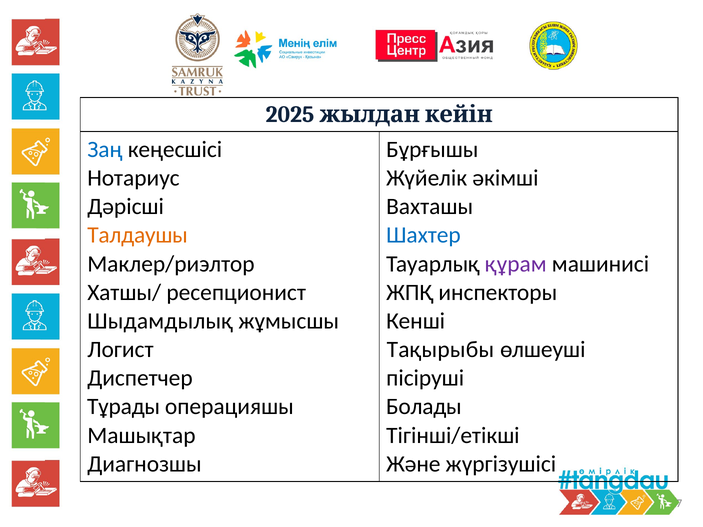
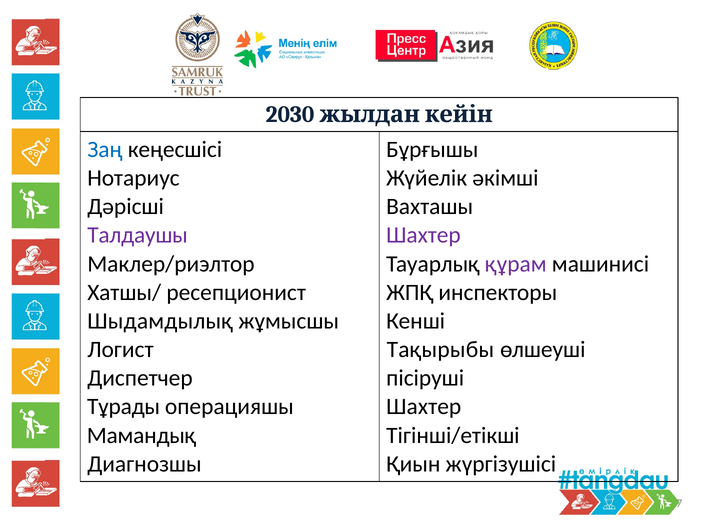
2025: 2025 -> 2030 (290, 114)
Талдаушы colour: orange -> purple (138, 235)
Шахтер colour: blue -> purple (423, 235)
Болады: Болады -> Шахтер (424, 407)
Машықтар: Машықтар -> Мамандық (142, 435)
Және: Және -> Қиын (413, 464)
